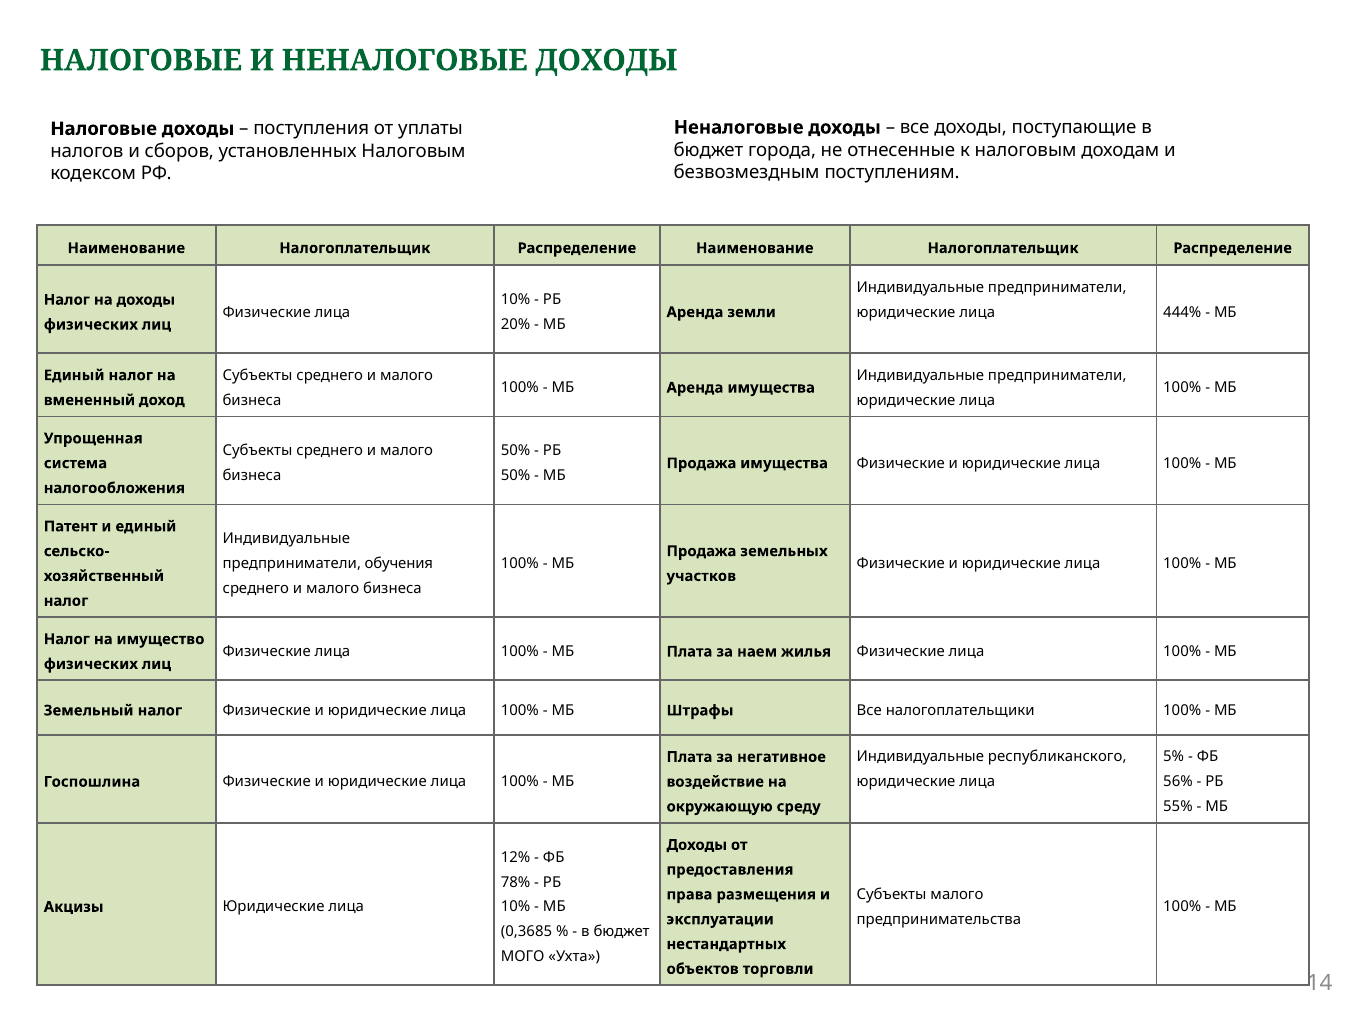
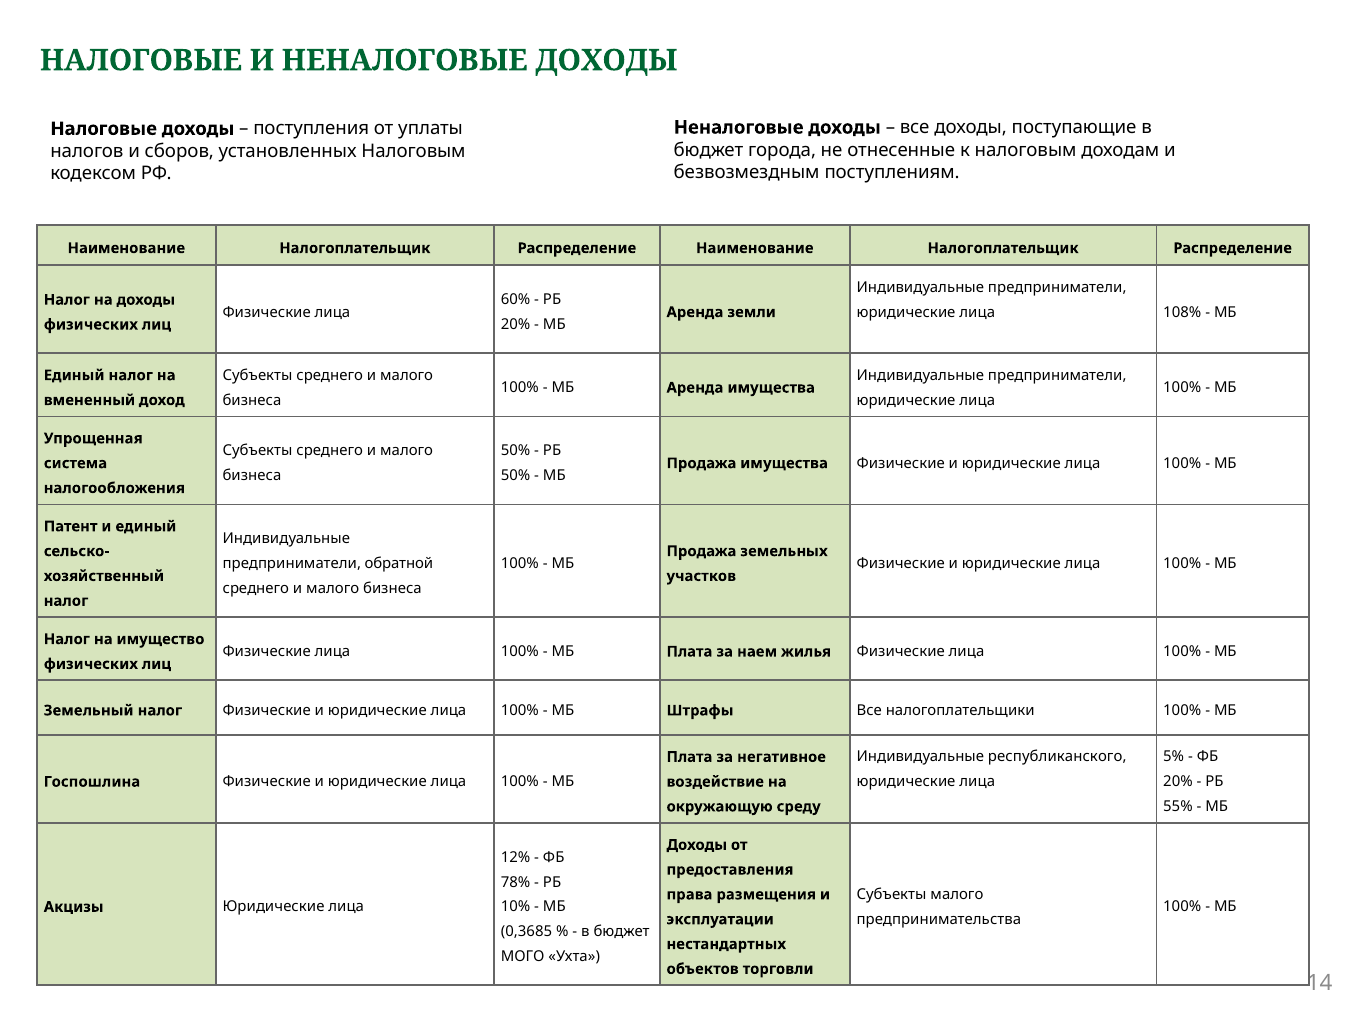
10%: 10% -> 60% (516, 300)
444%: 444% -> 108% (1182, 312)
обучения: обучения -> обратной (399, 563)
56%: 56% -> 20% (1178, 781)
